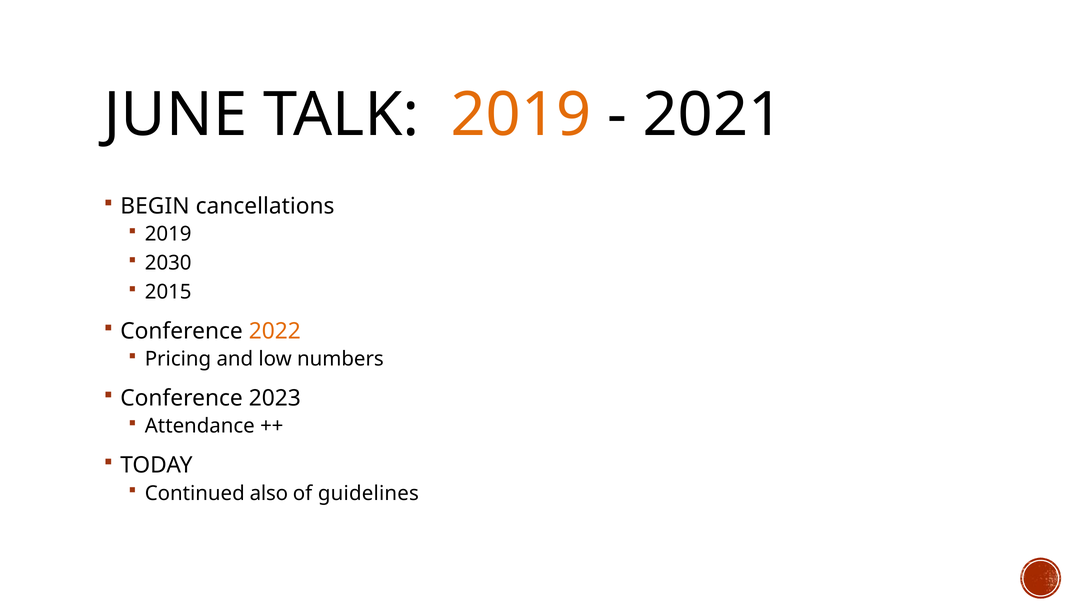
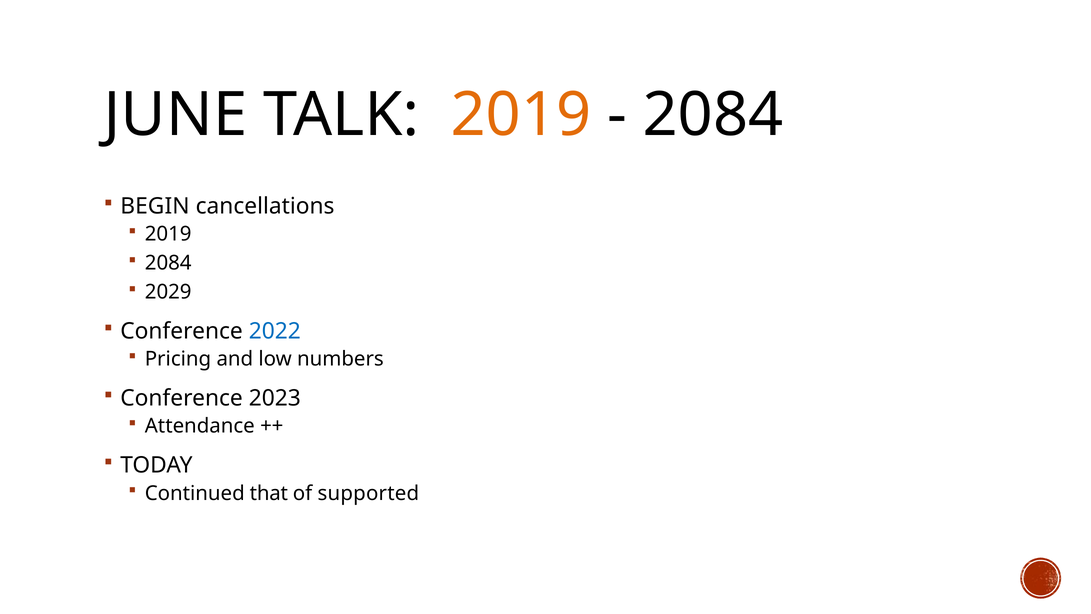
2021: 2021 -> 2084 (713, 115)
2030: 2030 -> 2084 (168, 263)
2015: 2015 -> 2029 (168, 292)
2022 colour: orange -> blue (275, 331)
also: also -> that (269, 493)
guidelines: guidelines -> supported (368, 493)
